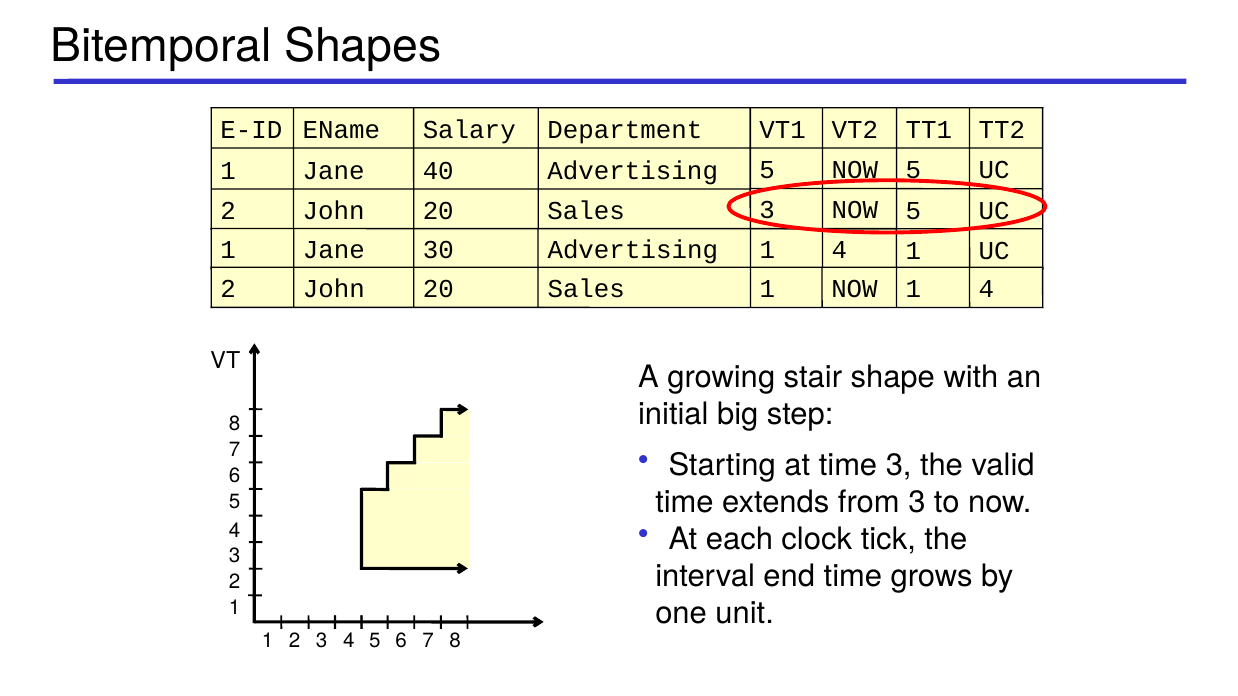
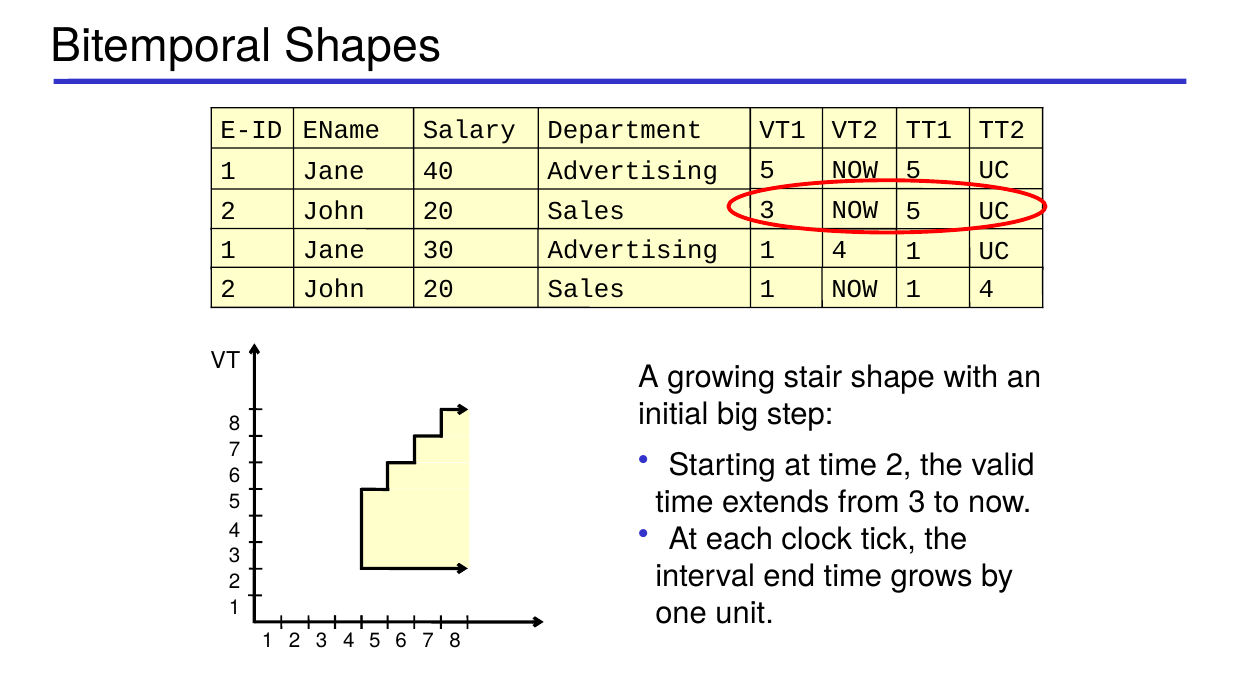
time 3: 3 -> 2 (899, 465)
